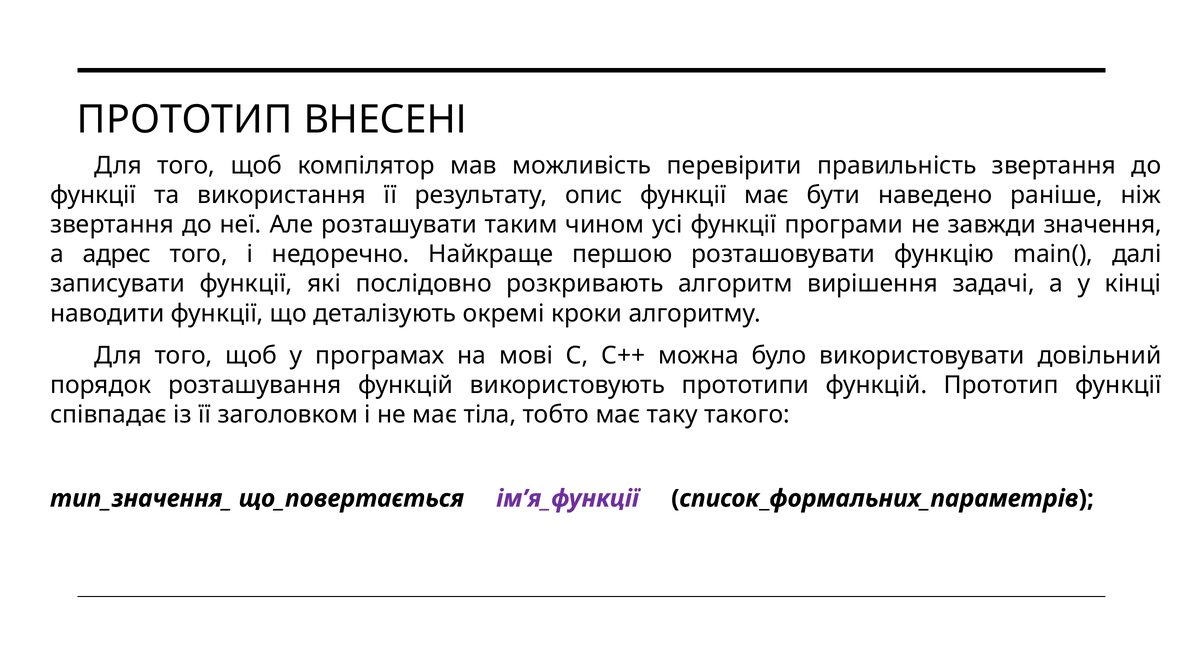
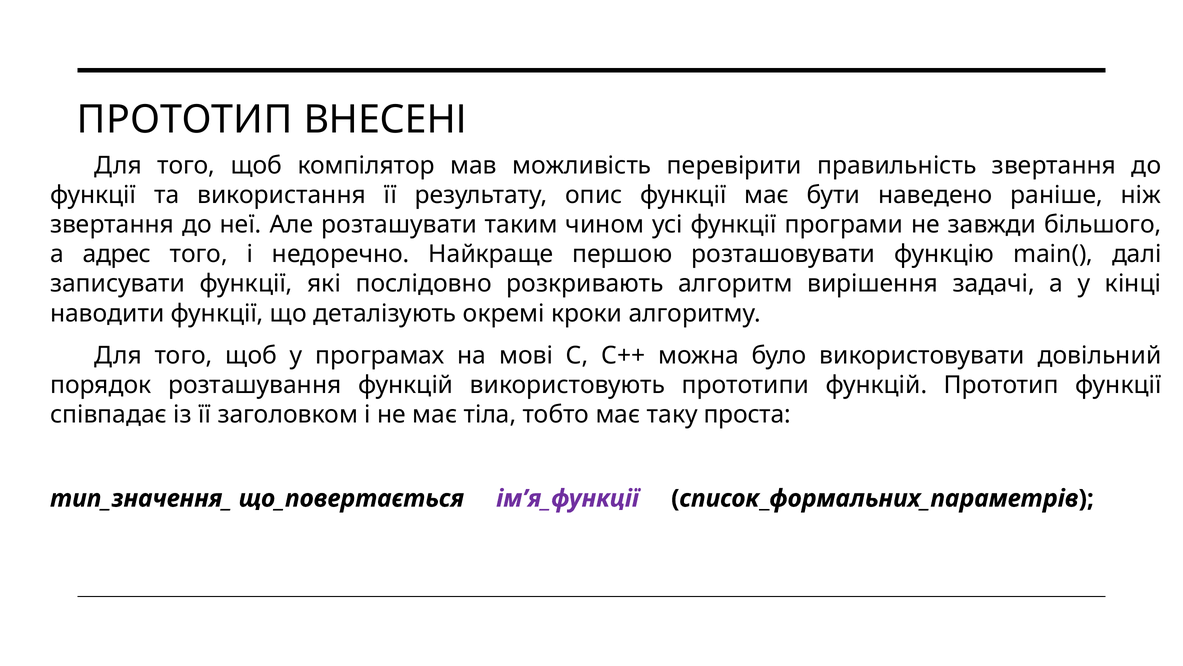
значення: значення -> більшого (1103, 224)
такого: такого -> проста (747, 414)
